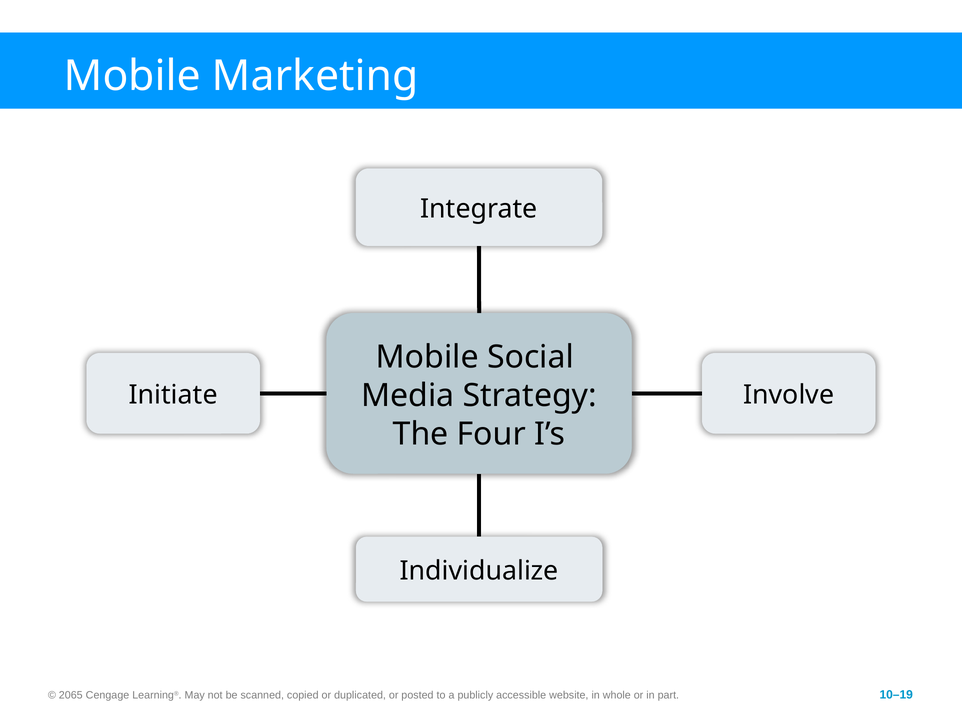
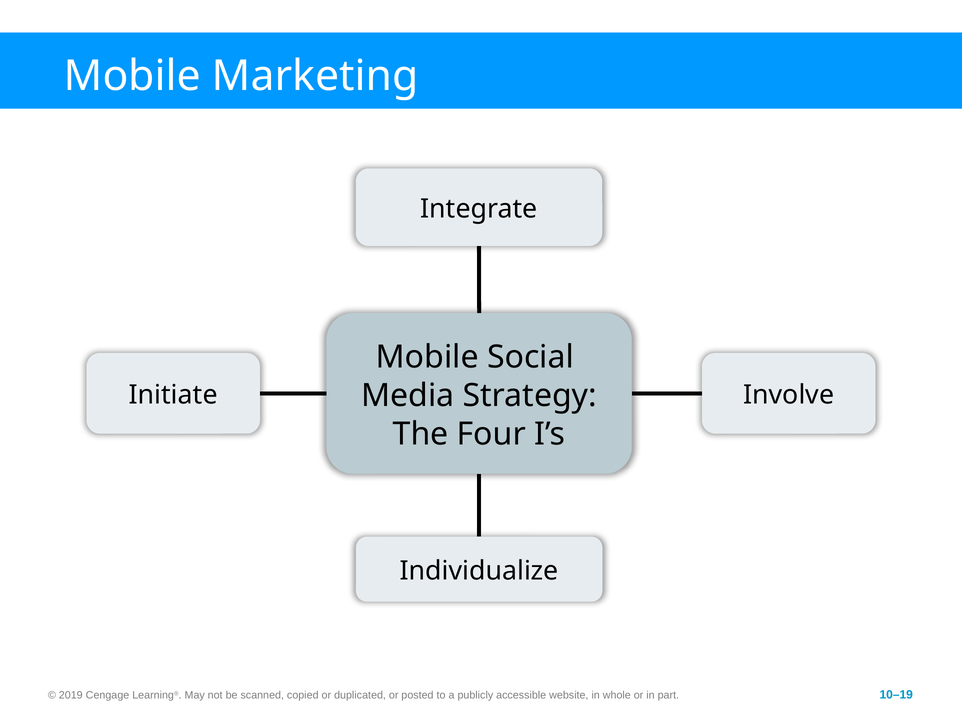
2065: 2065 -> 2019 (71, 695)
